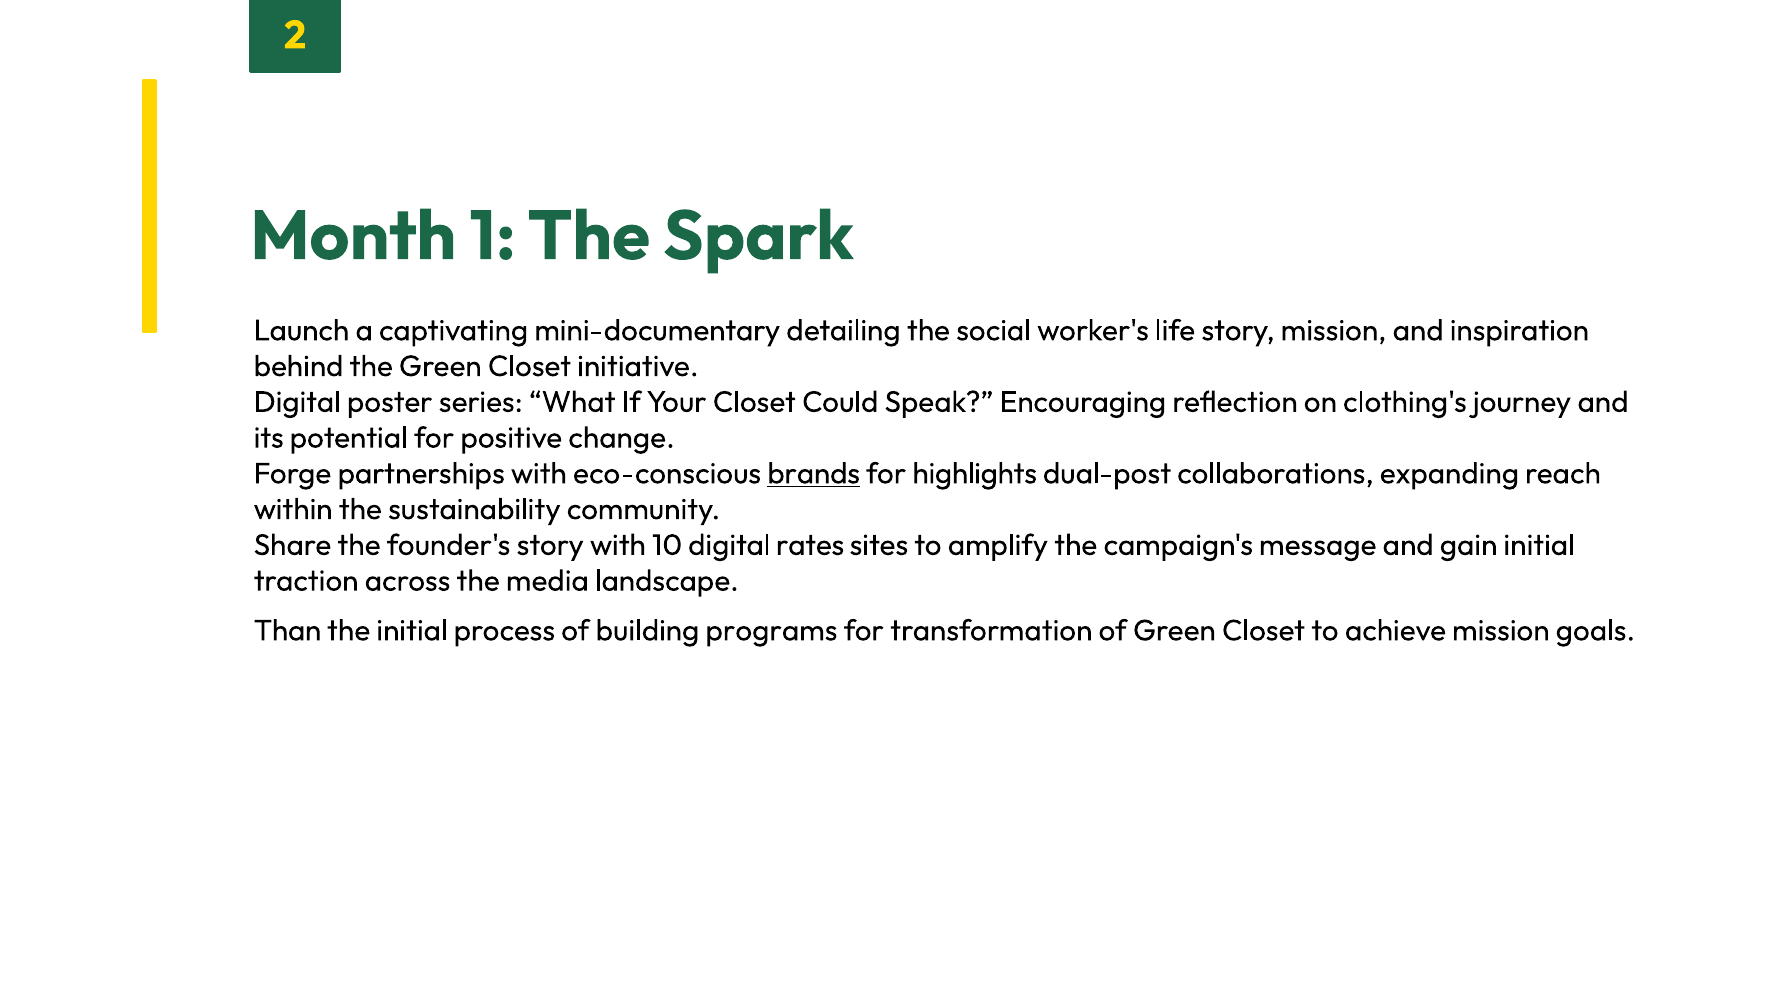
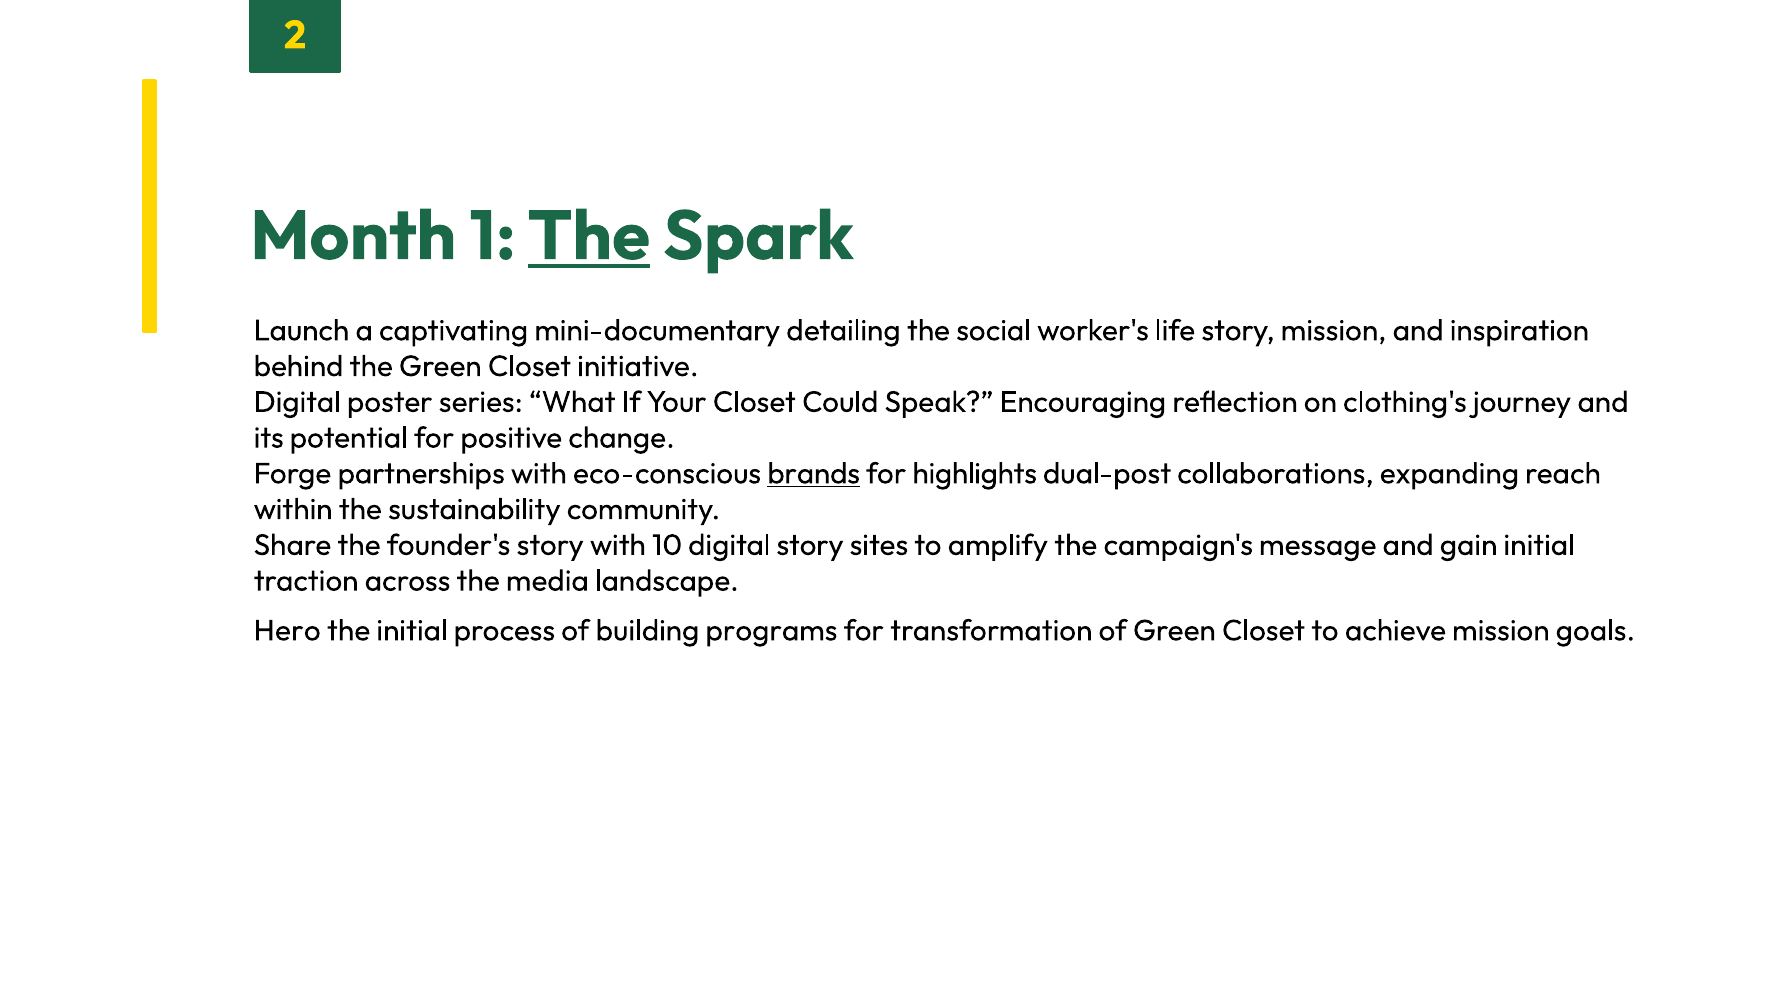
The underline: none -> present (589, 236)
digital rates: rates -> story (810, 545)
Than: Than -> Hero (287, 631)
